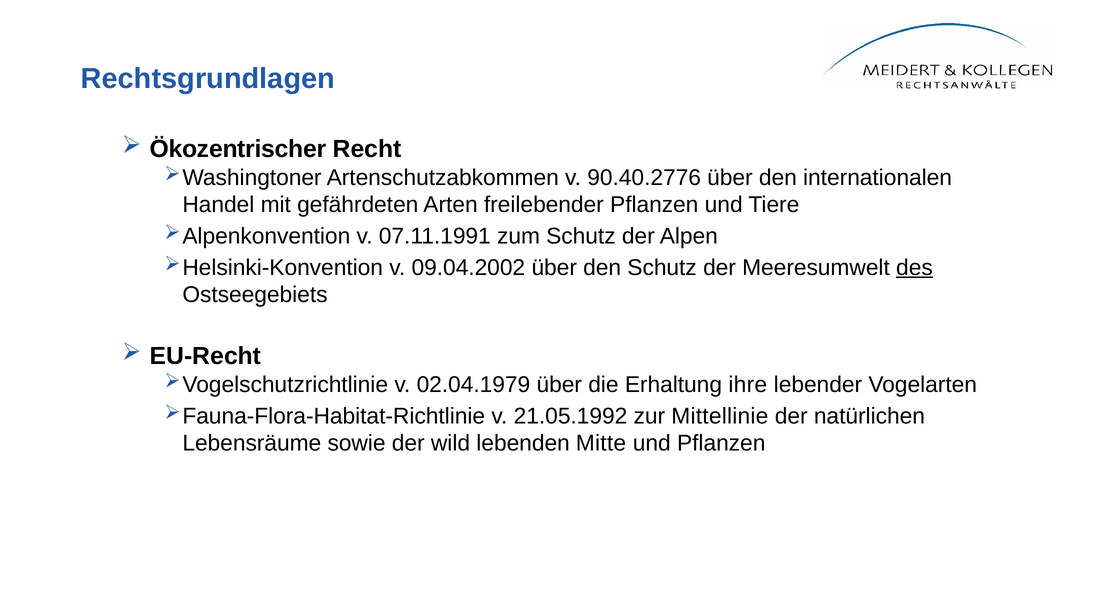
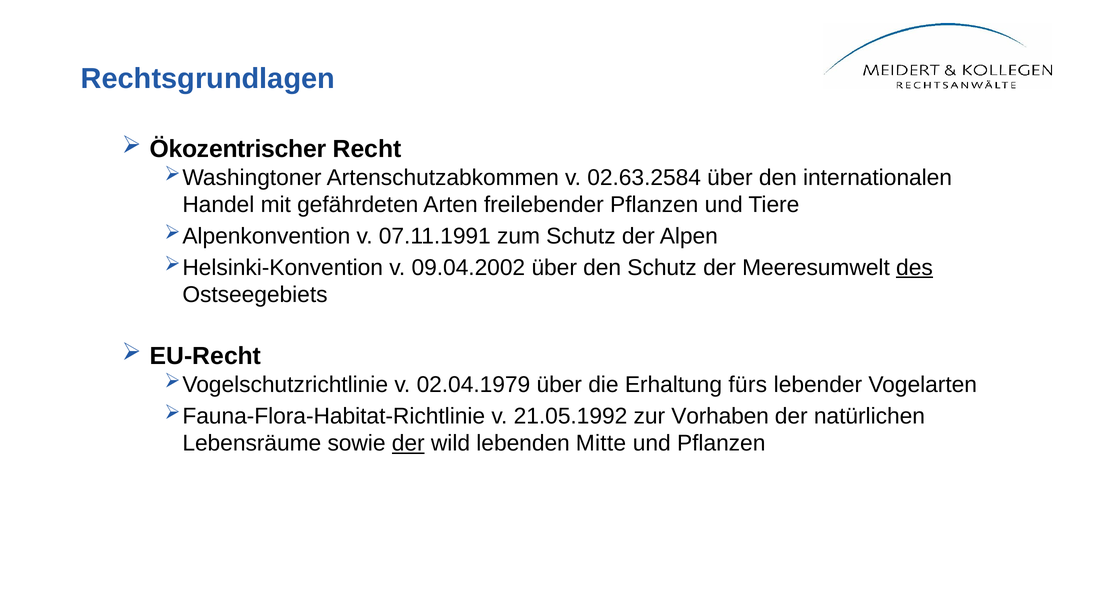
90.40.2776: 90.40.2776 -> 02.63.2584 (644, 178)
ihre: ihre -> fürs (748, 385)
Mittellinie: Mittellinie -> Vorhaben (720, 416)
der underline: none -> present (408, 444)
